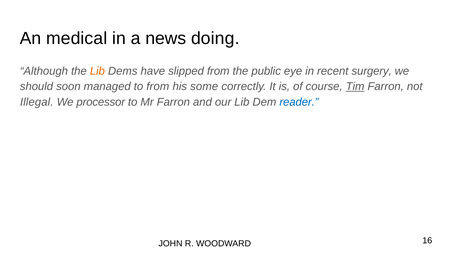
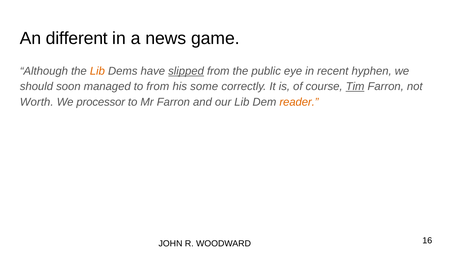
medical: medical -> different (77, 38)
doing: doing -> game (215, 38)
slipped underline: none -> present (186, 71)
surgery: surgery -> hyphen (372, 71)
Illegal: Illegal -> Worth (37, 102)
reader colour: blue -> orange (299, 102)
